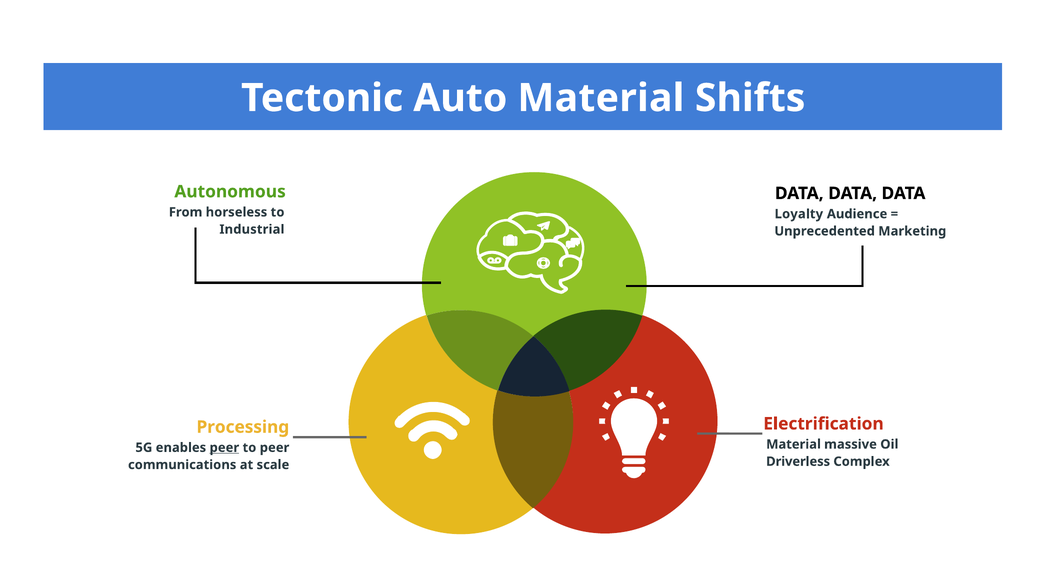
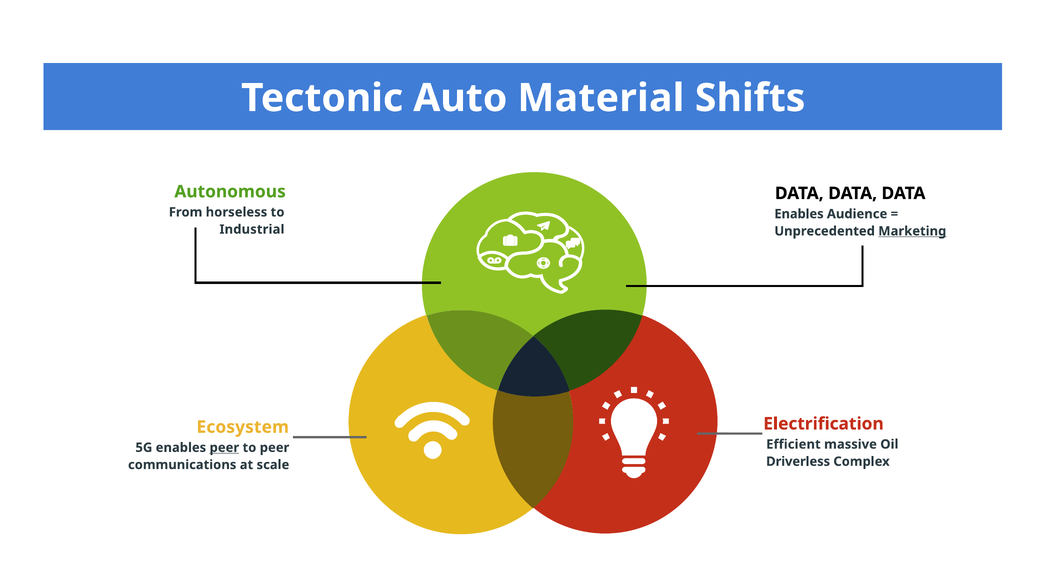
Loyalty: Loyalty -> Enables (799, 214)
Marketing underline: none -> present (912, 231)
Processing: Processing -> Ecosystem (243, 427)
Material: Material -> Efficient (793, 445)
